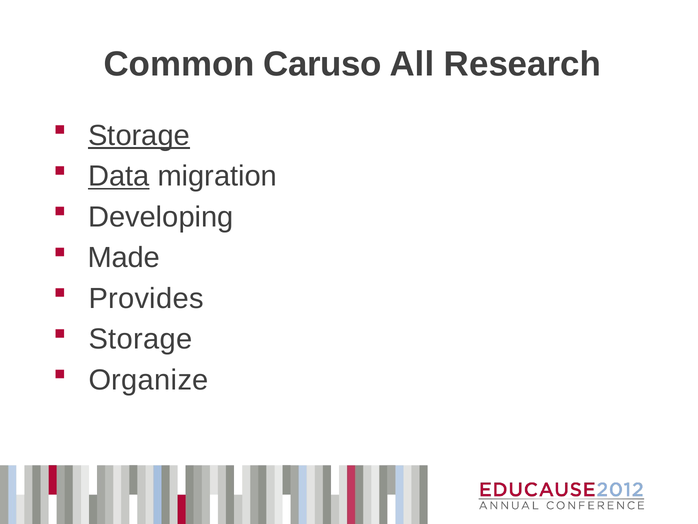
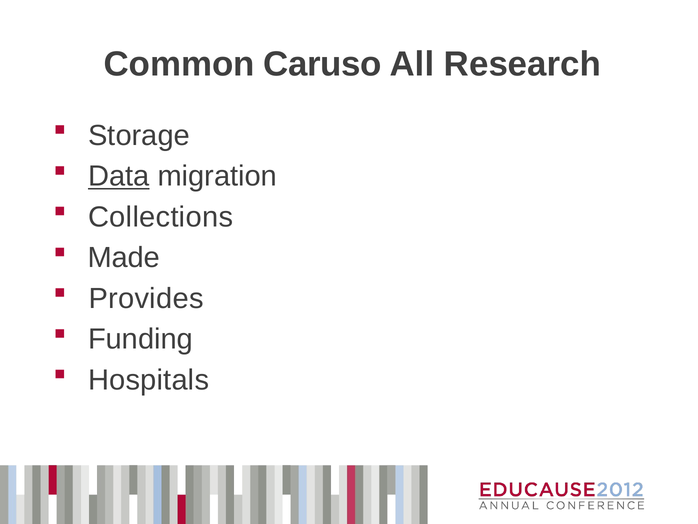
Storage underline: present -> none (139, 135)
Developing: Developing -> Collections (161, 217)
Storage: Storage -> Funding (141, 339)
Organize: Organize -> Hospitals (149, 380)
